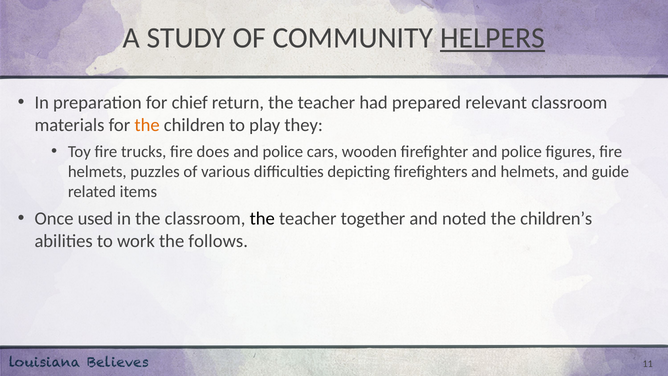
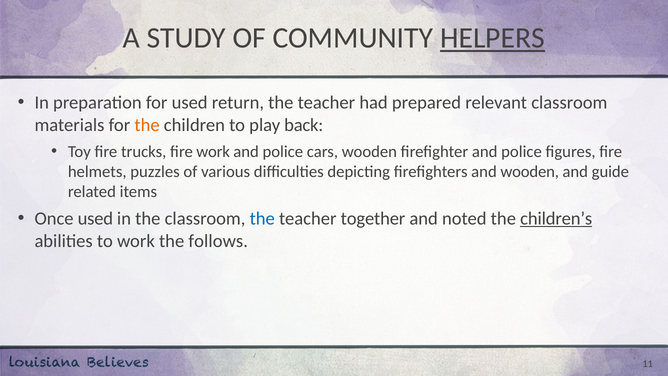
for chief: chief -> used (190, 103)
they: they -> back (304, 125)
fire does: does -> work (213, 151)
and helmets: helmets -> wooden (530, 172)
the colour: black -> blue (262, 218)
children’s underline: none -> present (556, 218)
